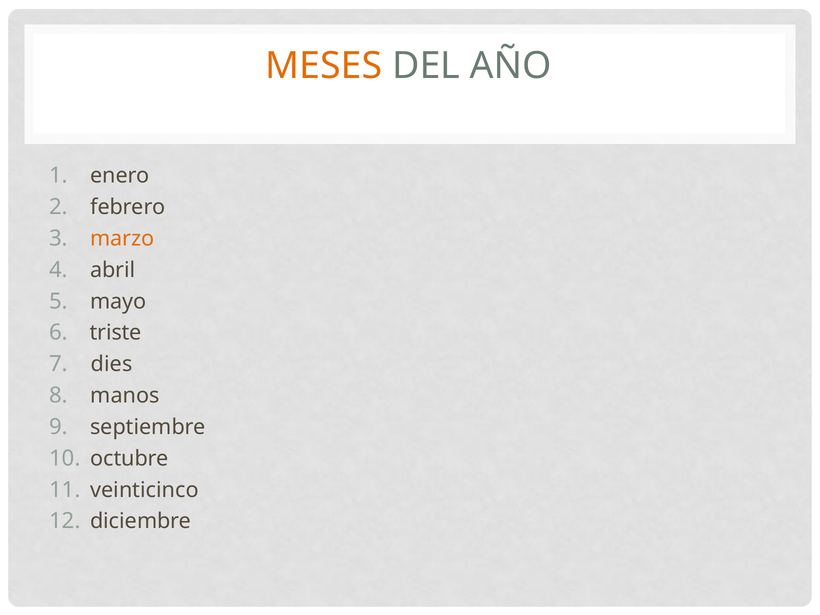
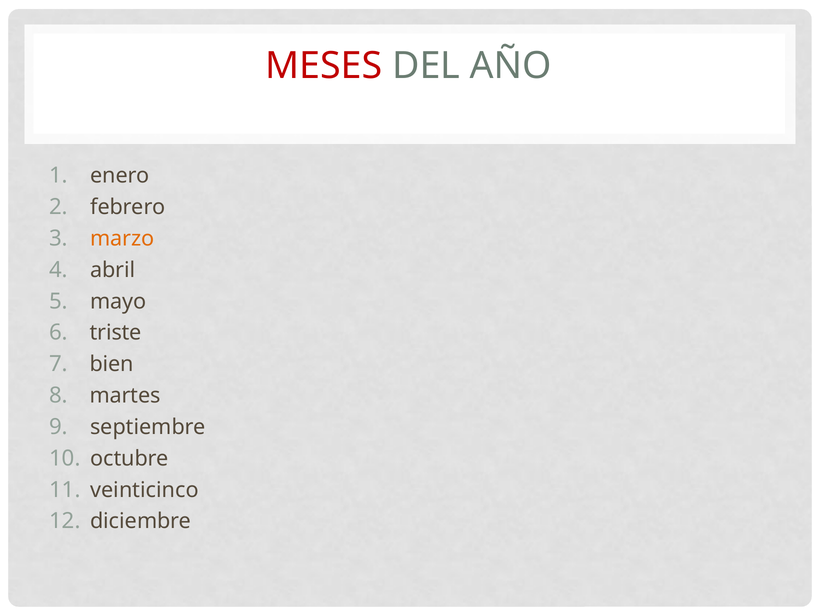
MESES colour: orange -> red (324, 66)
dies: dies -> bien (112, 364)
manos: manos -> martes (125, 396)
